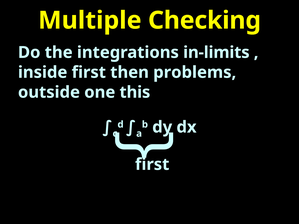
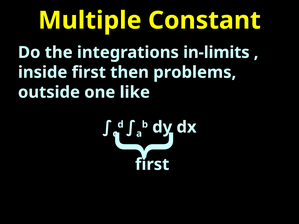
Checking: Checking -> Constant (204, 20)
this: this -> like (135, 92)
